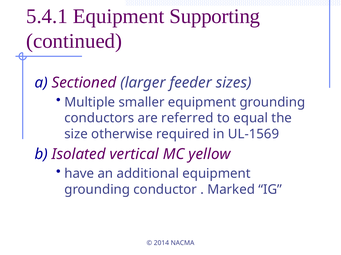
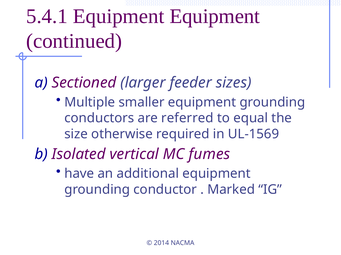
Equipment Supporting: Supporting -> Equipment (215, 16)
yellow: yellow -> fumes (210, 155)
